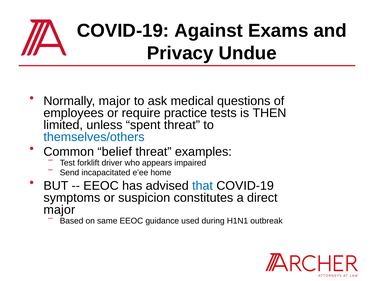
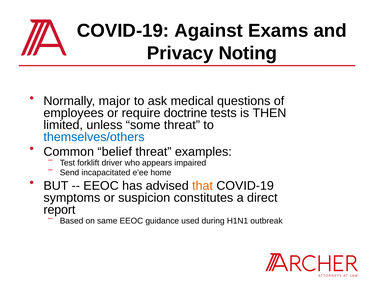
Undue: Undue -> Noting (248, 53)
practice: practice -> doctrine (186, 113)
spent: spent -> some (143, 125)
that colour: blue -> orange (203, 185)
major: major -> report (59, 209)
